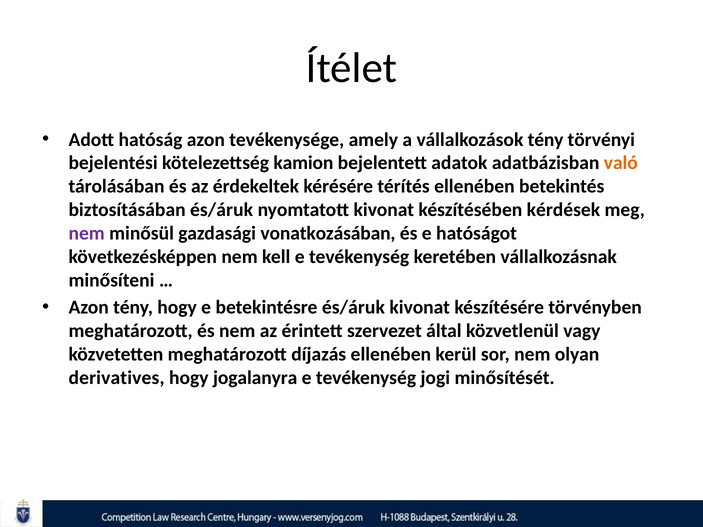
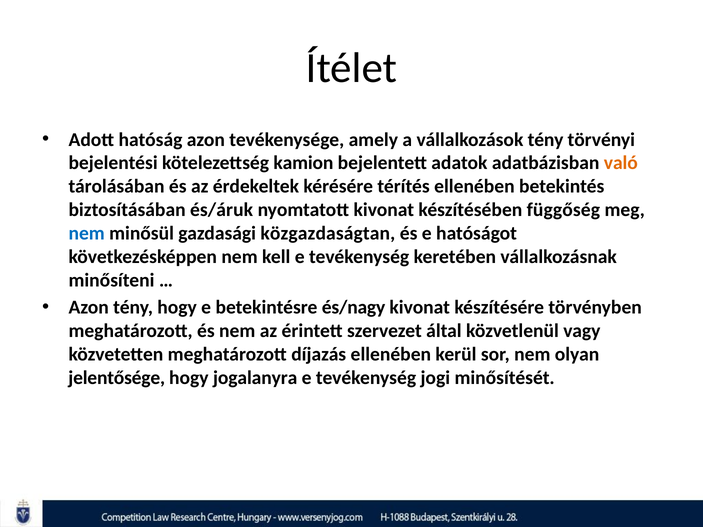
kérdések: kérdések -> függőség (563, 210)
nem colour: purple -> blue (87, 233)
vonatkozásában: vonatkozásában -> közgazdaságtan (328, 233)
betekintésre és/áruk: és/áruk -> és/nagy (354, 308)
derivatives: derivatives -> jelentősége (117, 378)
